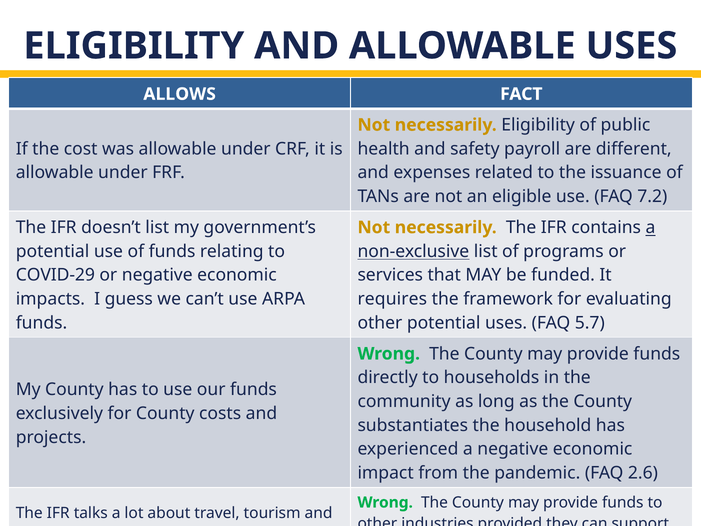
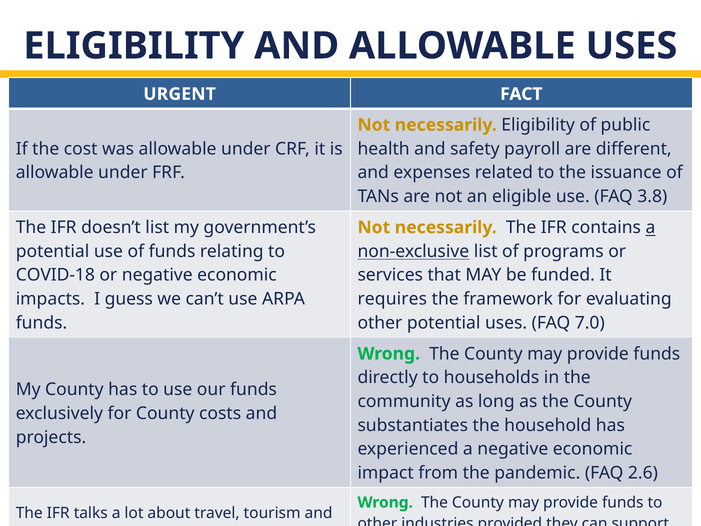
ALLOWS: ALLOWS -> URGENT (180, 94)
7.2: 7.2 -> 3.8 (652, 196)
COVID-29: COVID-29 -> COVID-18 (55, 275)
5.7: 5.7 -> 7.0 (590, 323)
